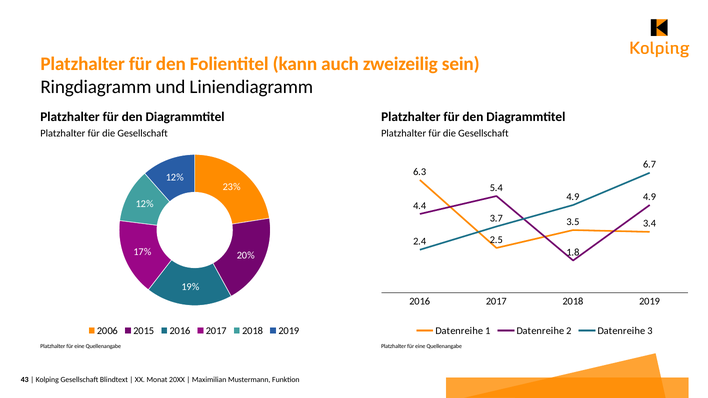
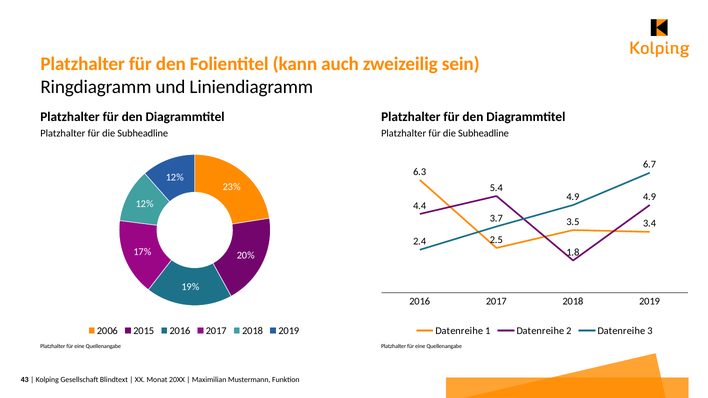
Gesellschaft: Gesellschaft -> Subheadline (143, 133)
Gesellschaft: Gesellschaft -> Subheadline (483, 133)
